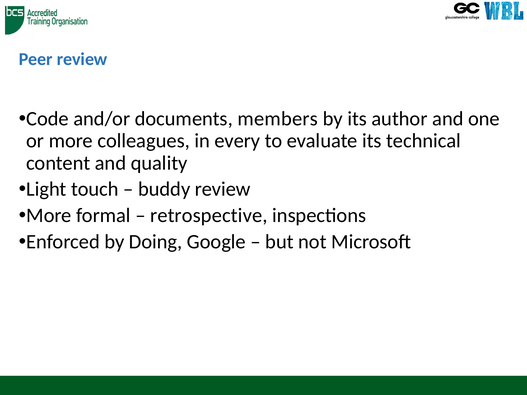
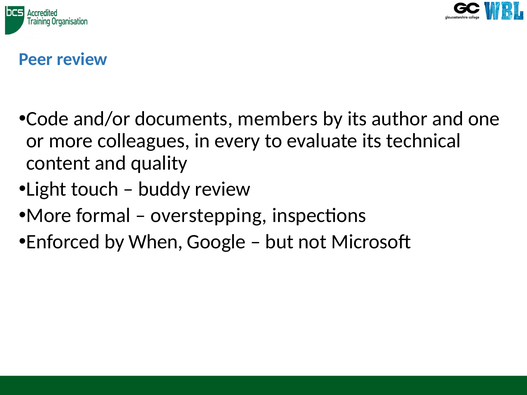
retrospective: retrospective -> overstepping (209, 216)
Doing: Doing -> When (156, 242)
